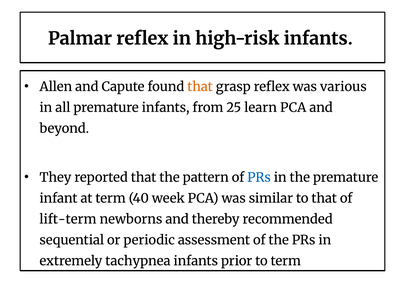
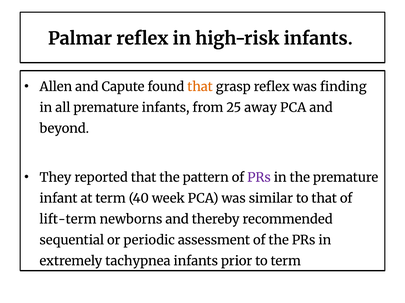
various: various -> finding (343, 87)
learn: learn -> away (261, 108)
PRs colour: blue -> purple (259, 178)
